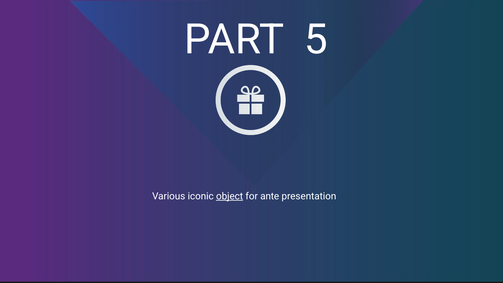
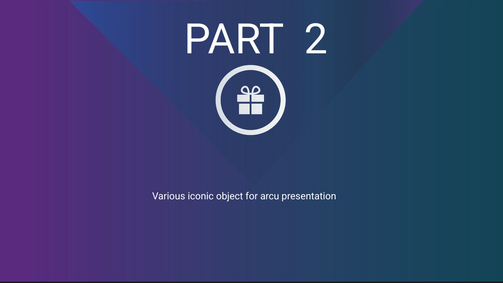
5: 5 -> 2 (316, 40)
object underline: present -> none (230, 196)
ante: ante -> arcu (270, 196)
